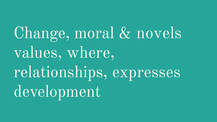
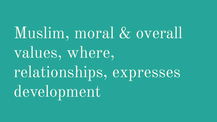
Change: Change -> Muslim (42, 33)
novels: novels -> overall (159, 33)
